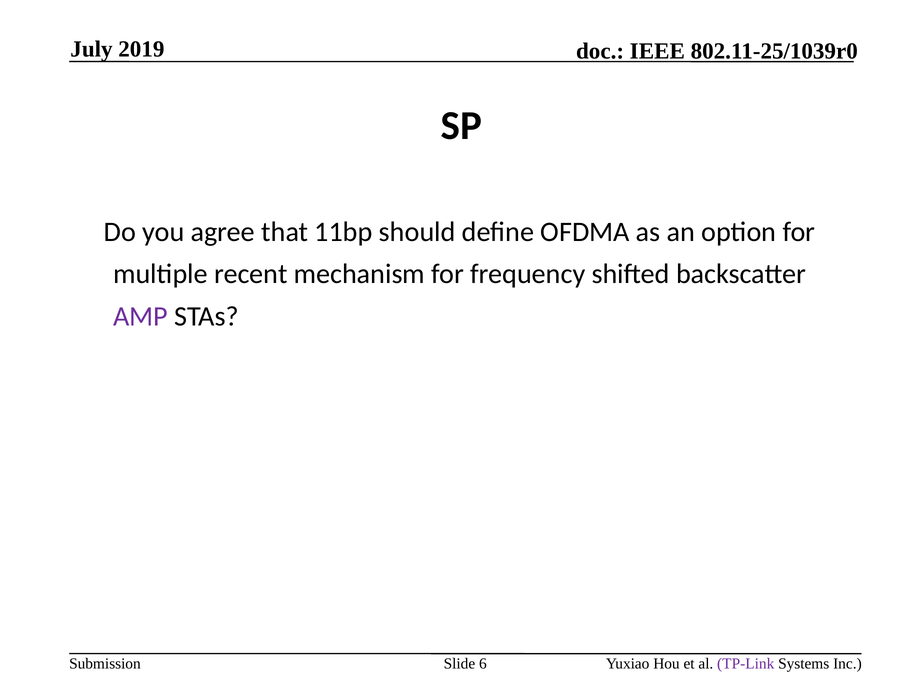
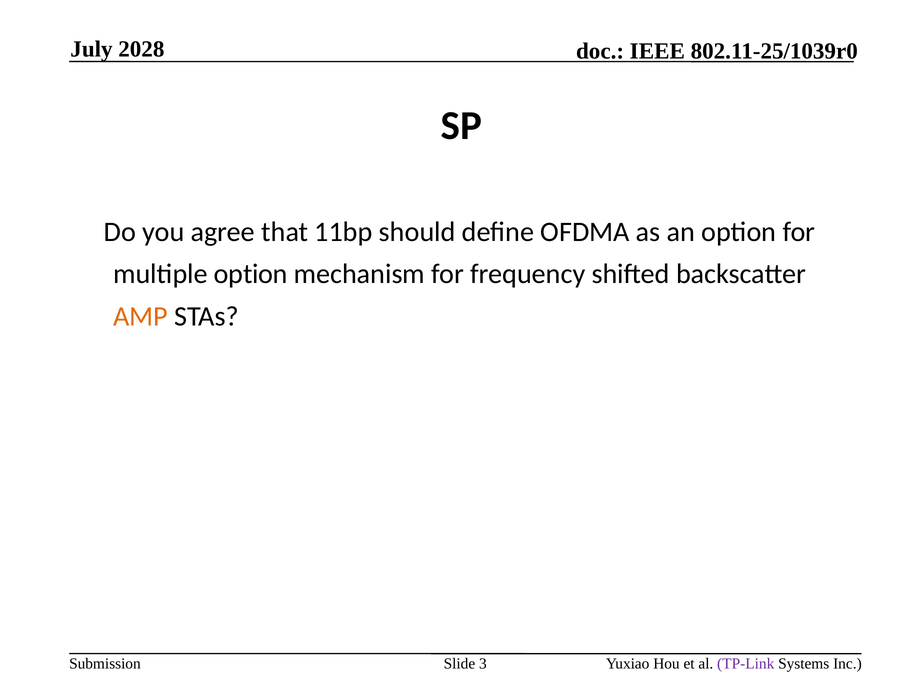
2019: 2019 -> 2028 (141, 49)
multiple recent: recent -> option (251, 274)
AMP colour: purple -> orange (141, 316)
6: 6 -> 3 (483, 664)
